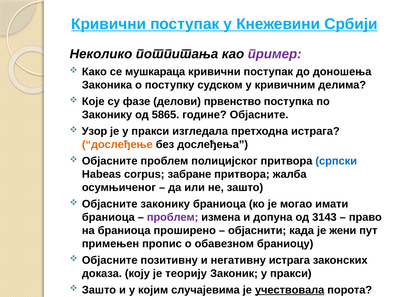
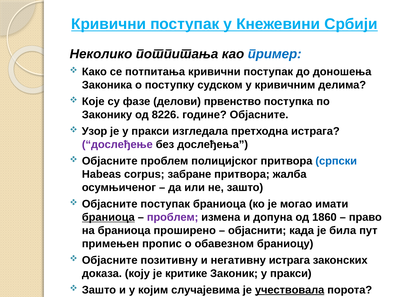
пример colour: purple -> blue (275, 54)
се мушкараца: мушкараца -> потпитања (155, 72)
5865: 5865 -> 8226 (166, 115)
дослеђење colour: orange -> purple (117, 145)
Објасните законику: законику -> поступак (165, 204)
браниоца underline: none -> present (108, 217)
3143: 3143 -> 1860 (324, 217)
жени: жени -> била (343, 230)
теорију: теорију -> критике (186, 273)
